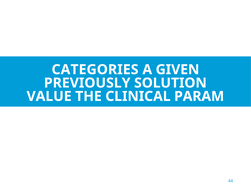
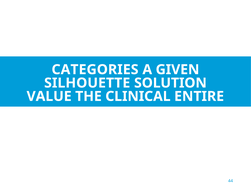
PREVIOUSLY: PREVIOUSLY -> SILHOUETTE (87, 83)
PARAM: PARAM -> ENTIRE (199, 96)
